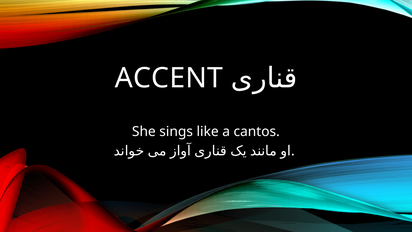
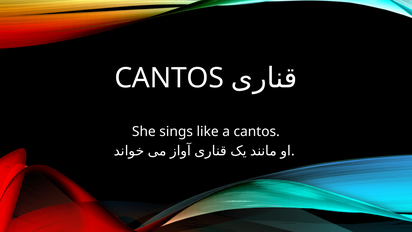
ACCENT: ACCENT -> CANTOS (169, 78)
